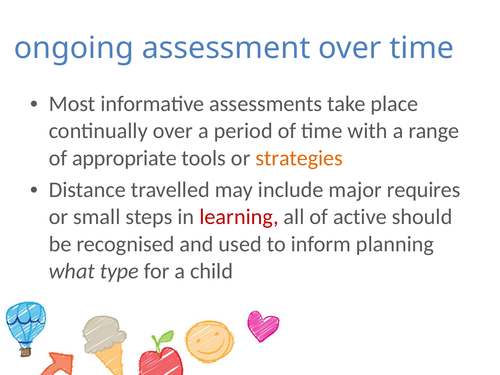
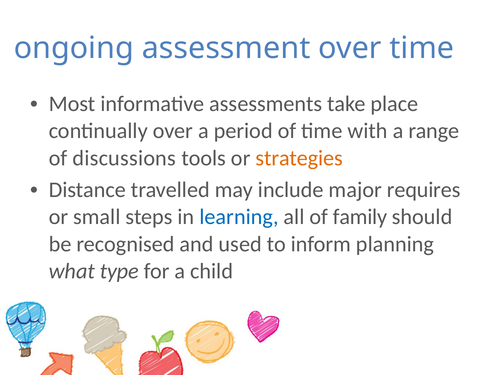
appropriate: appropriate -> discussions (124, 158)
learning colour: red -> blue (239, 217)
active: active -> family (360, 217)
